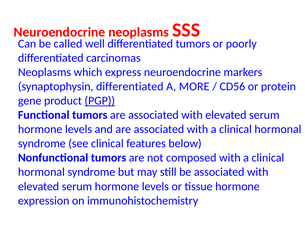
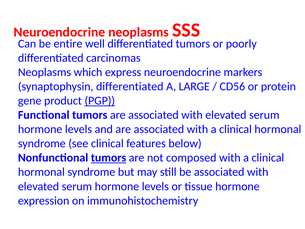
called: called -> entire (68, 44)
MORE: MORE -> LARGE (194, 86)
tumors underline: none -> present (109, 158)
